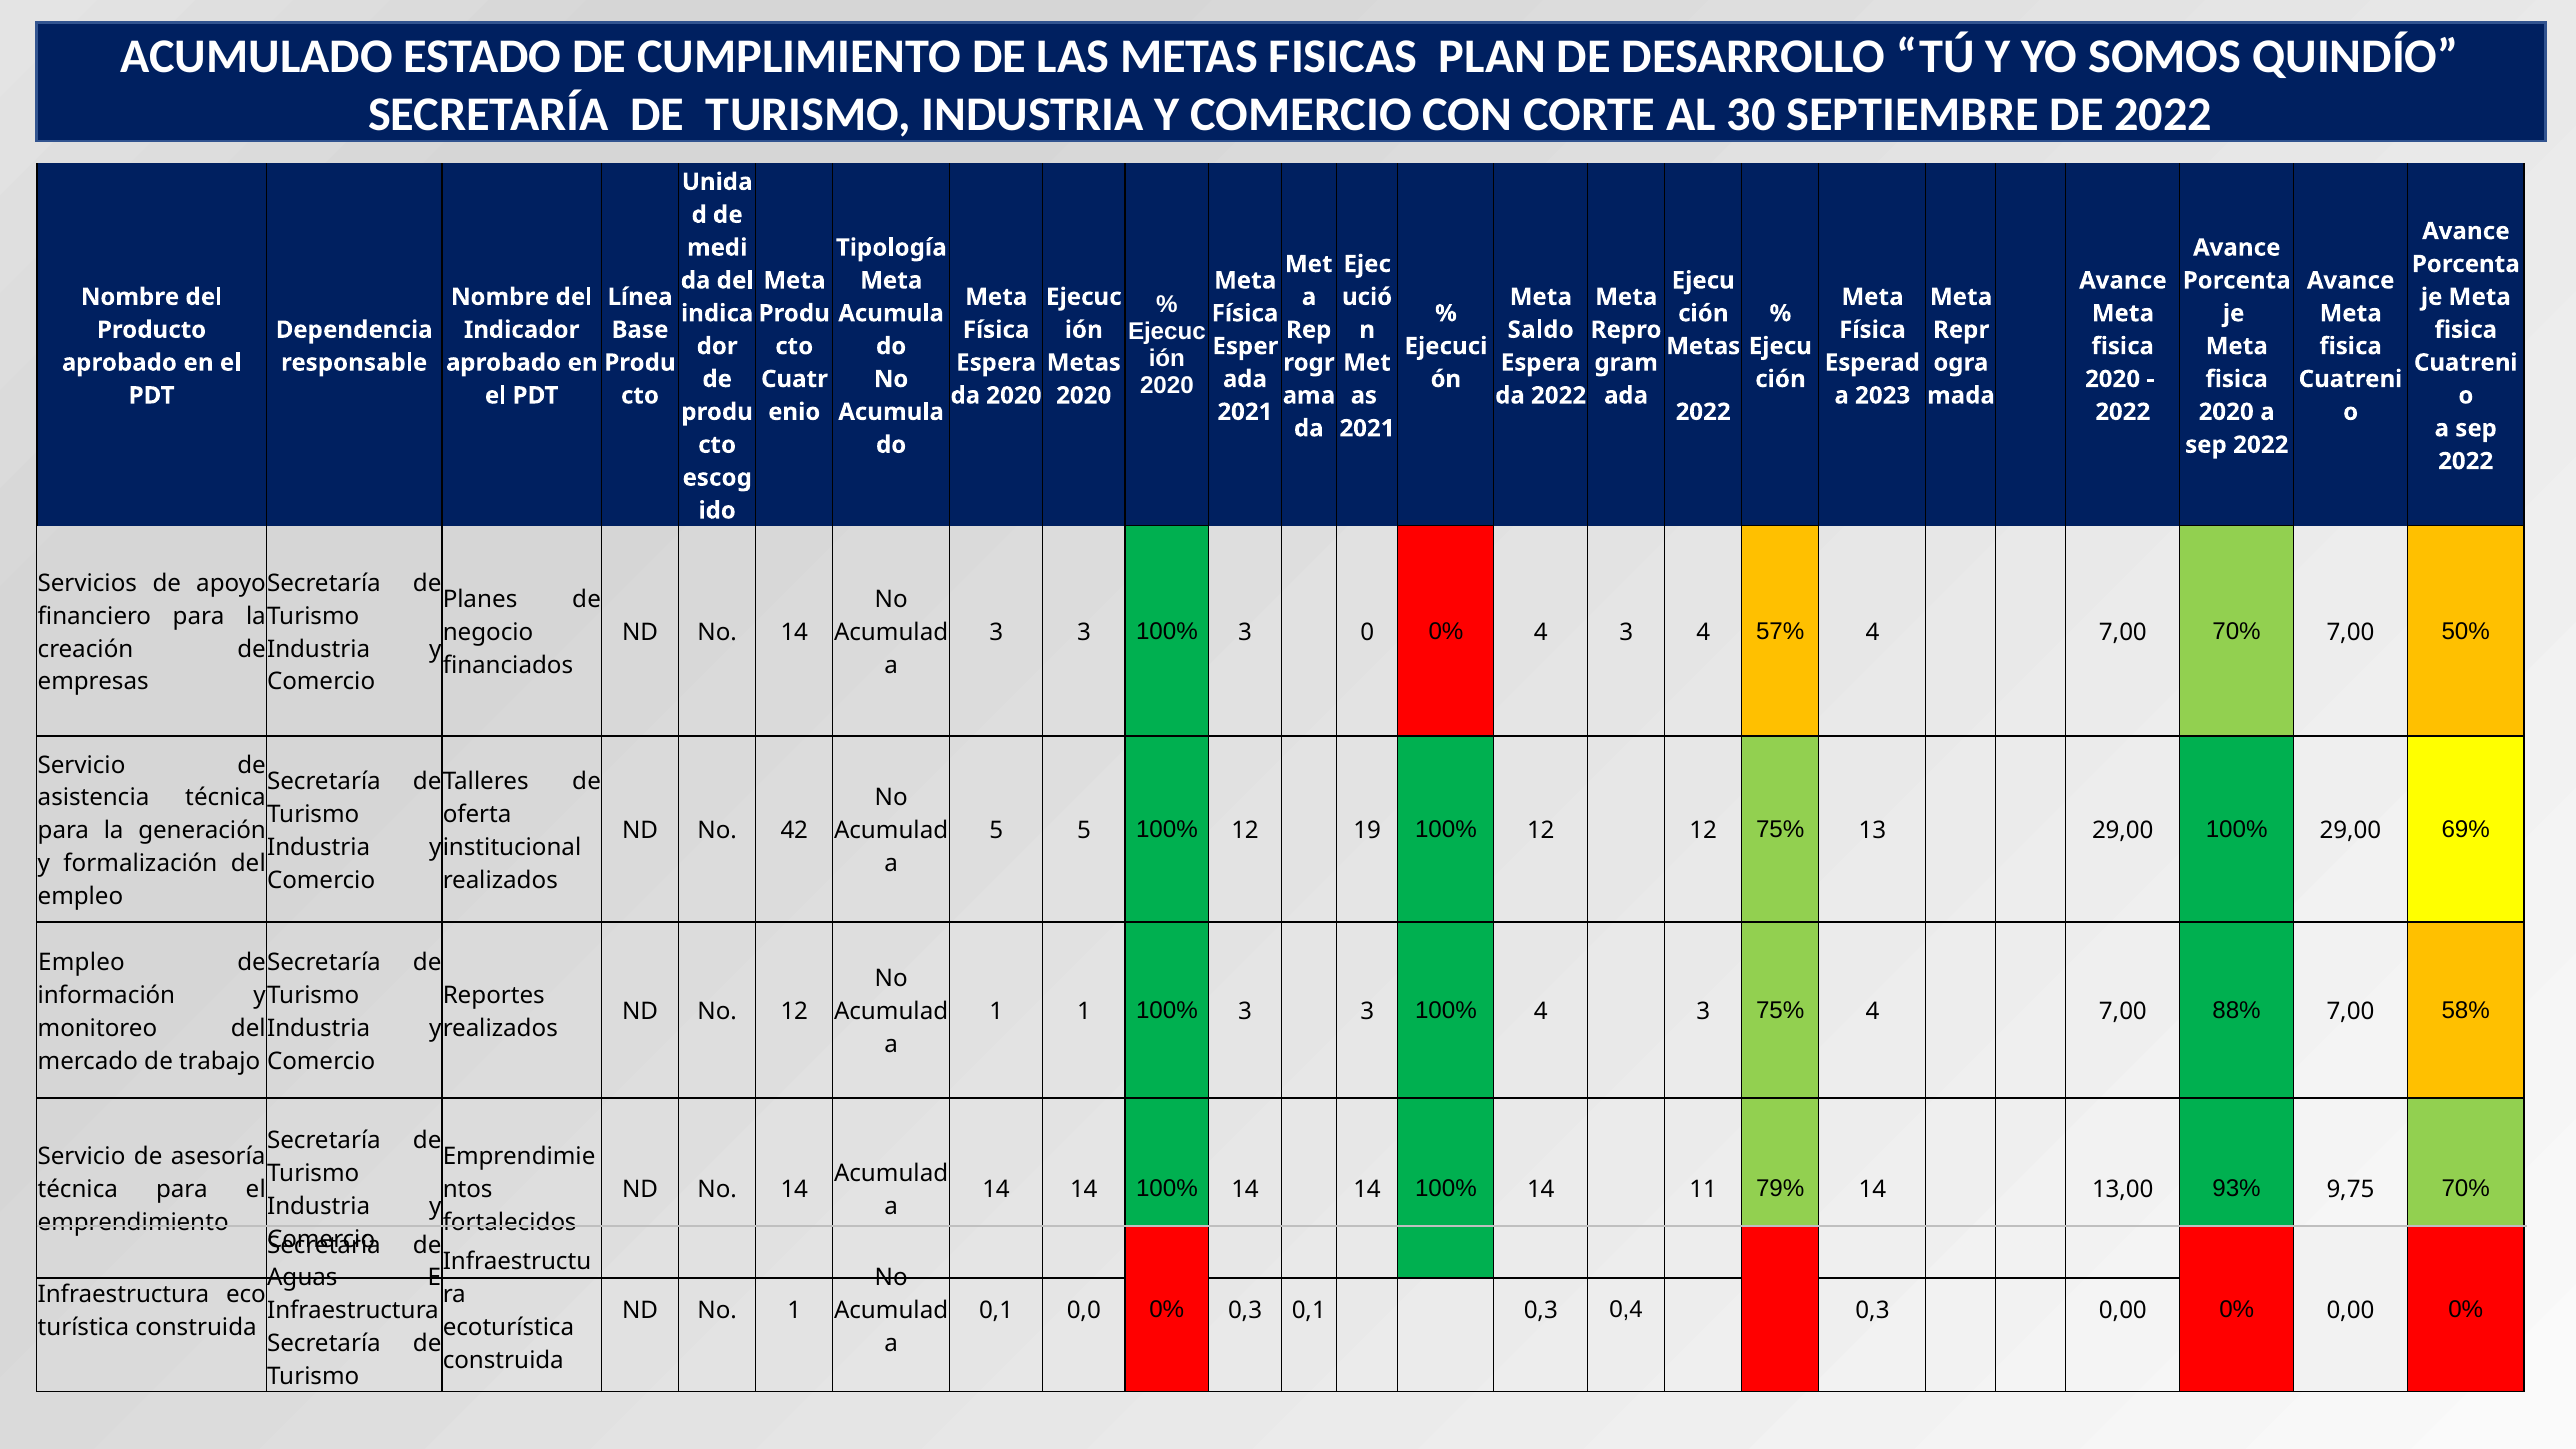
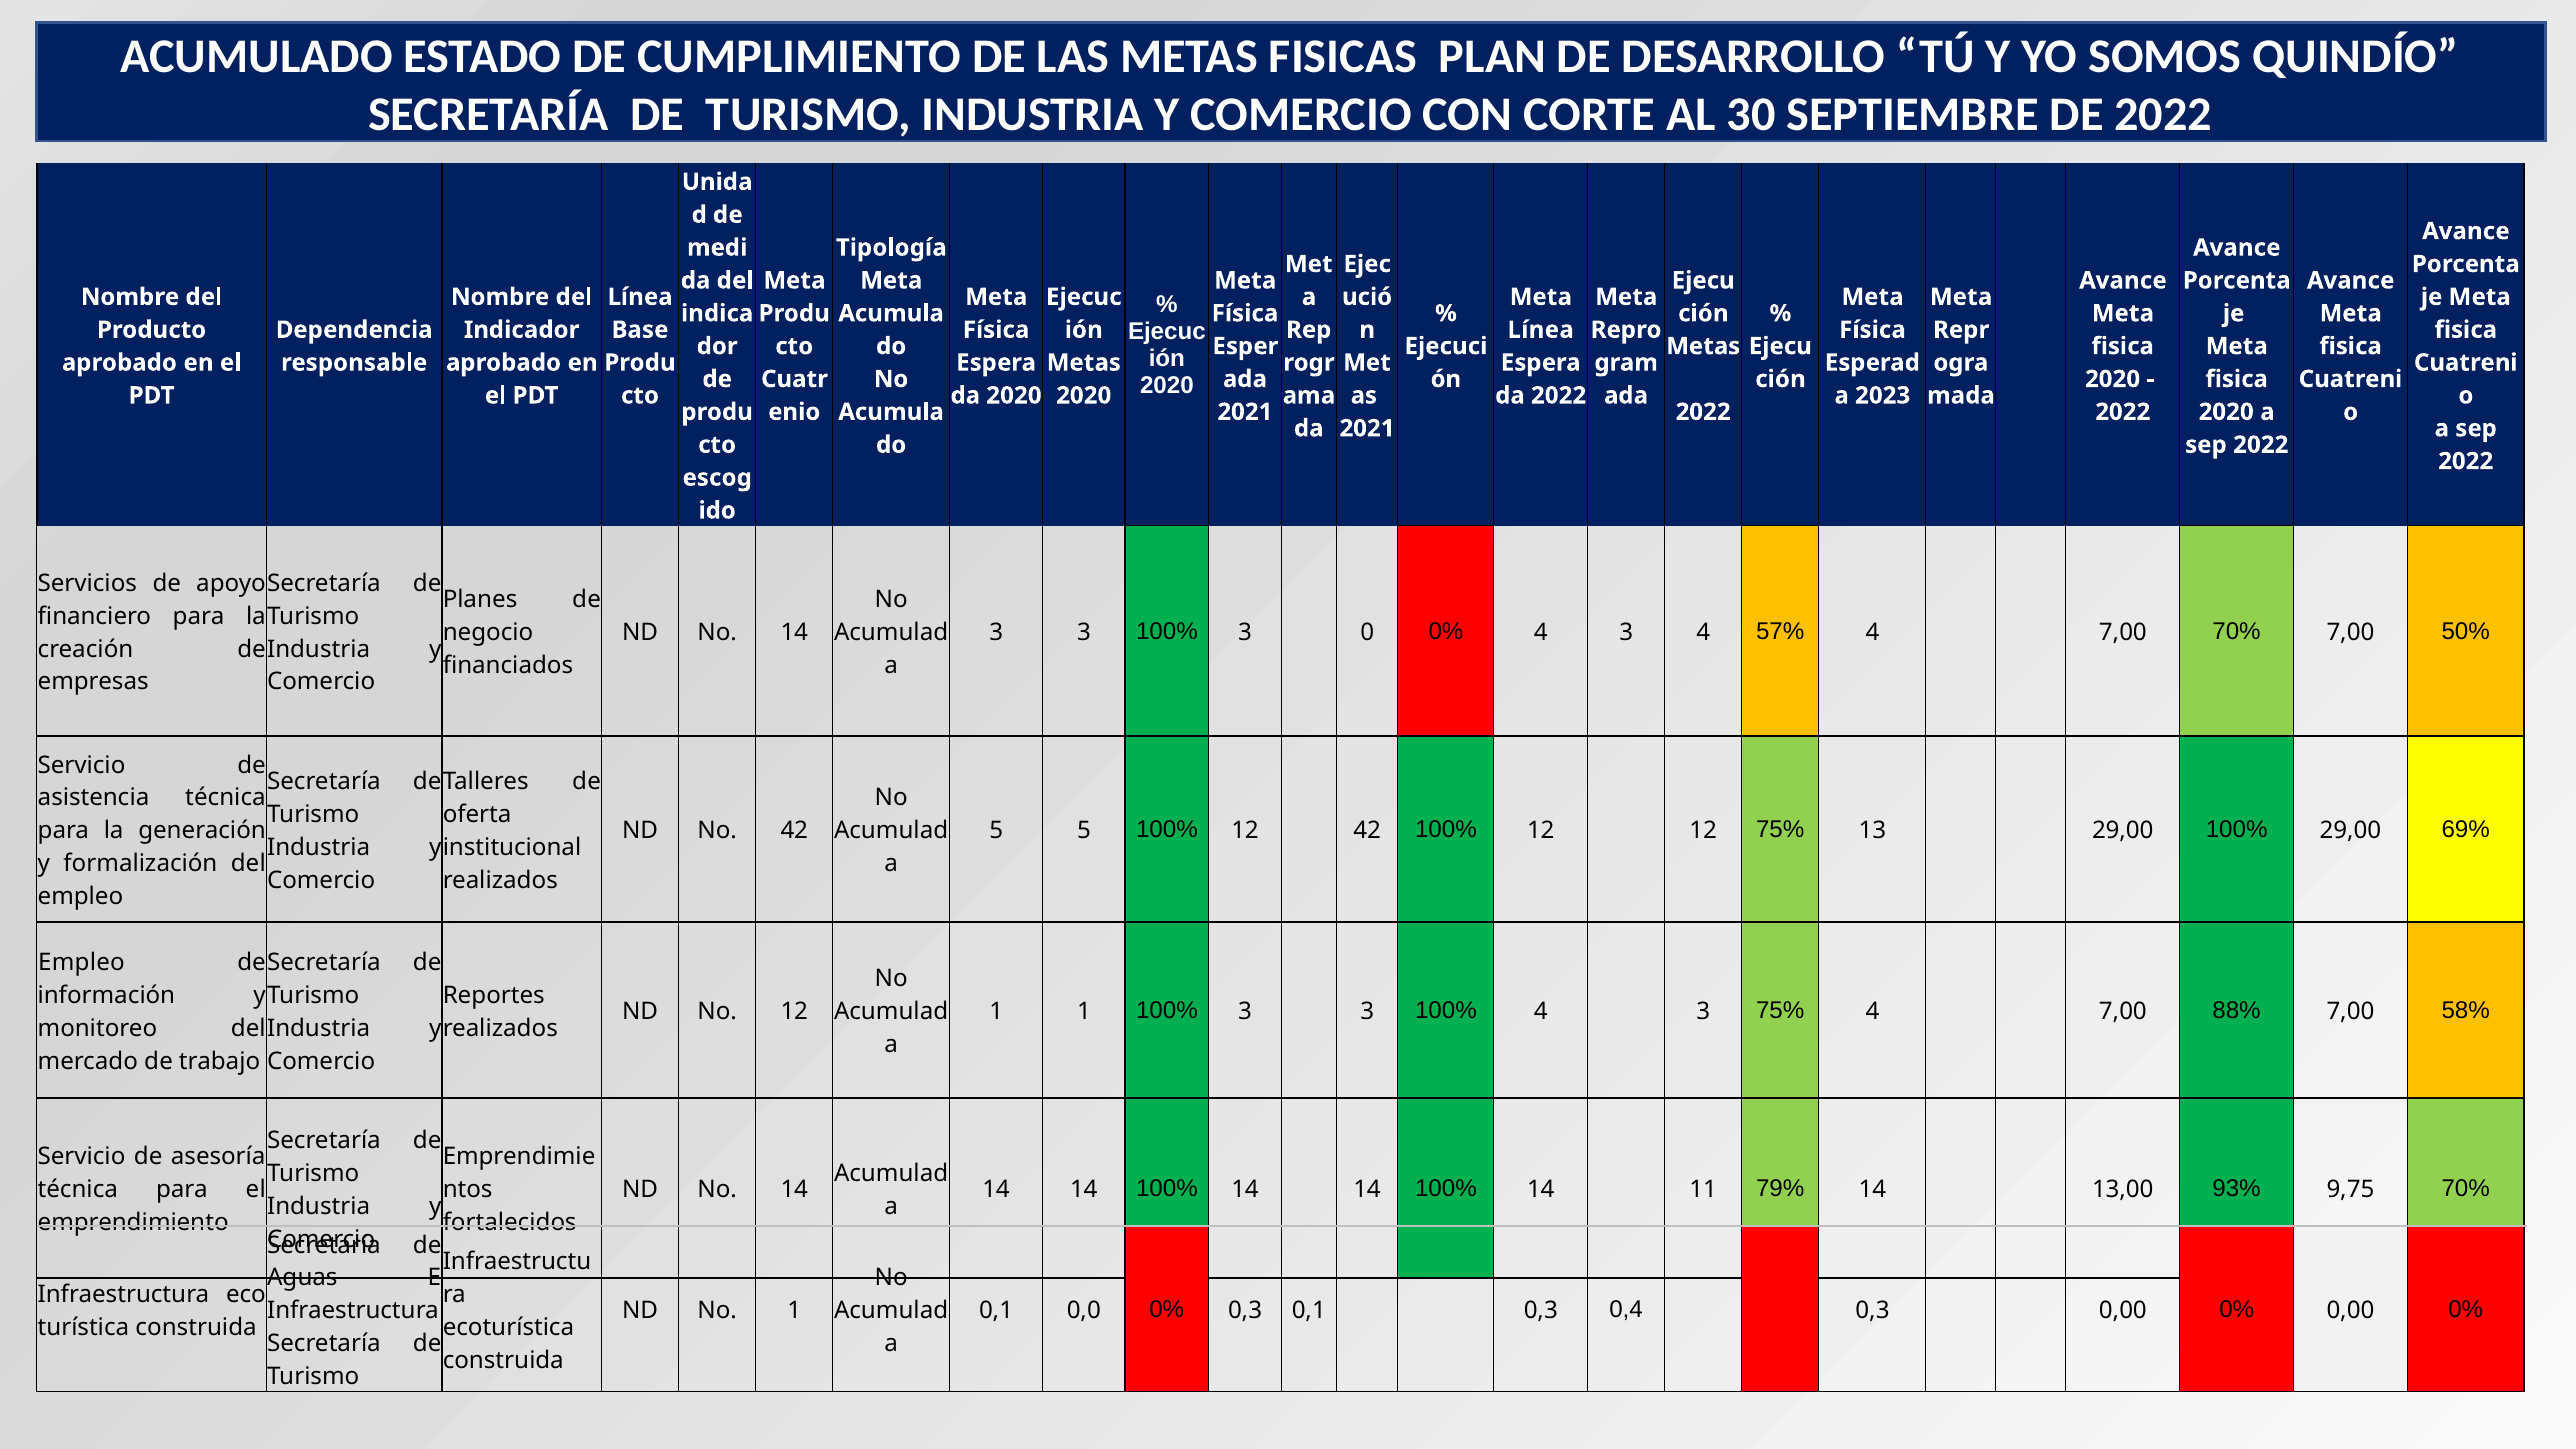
Saldo: Saldo -> Línea (1541, 330)
12 19: 19 -> 42 (1367, 831)
